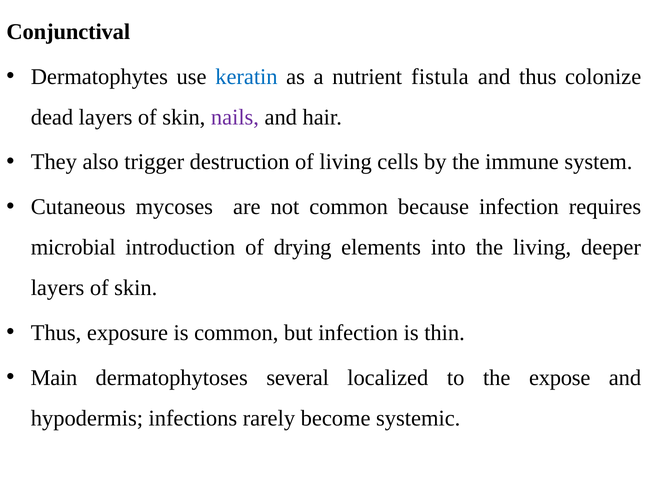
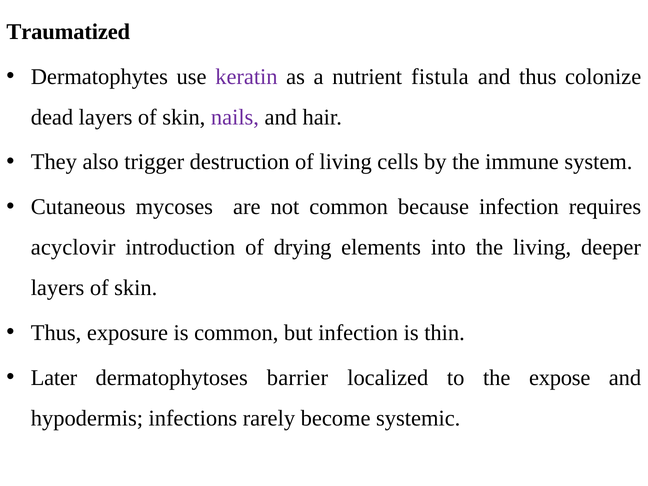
Conjunctival: Conjunctival -> Traumatized (68, 32)
keratin colour: blue -> purple (246, 77)
microbial: microbial -> acyclovir (73, 247)
Main: Main -> Later (54, 378)
several: several -> barrier (297, 378)
